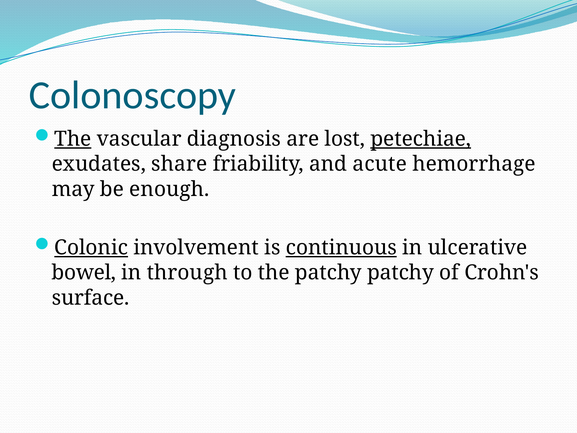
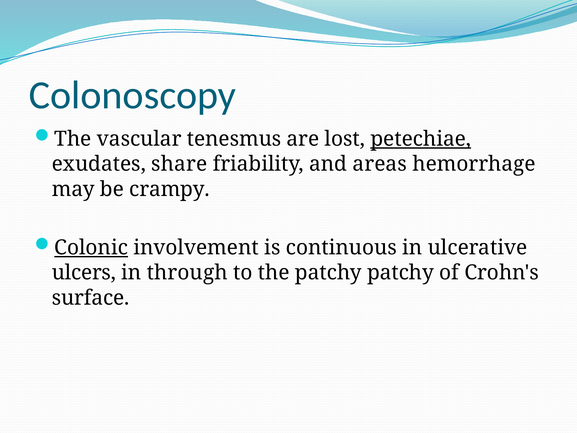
The underline: present -> none (73, 139)
diagnosis: diagnosis -> tenesmus (234, 139)
acute: acute -> areas (380, 164)
enough: enough -> crampy (170, 189)
continuous underline: present -> none (341, 248)
bowel: bowel -> ulcers (84, 273)
